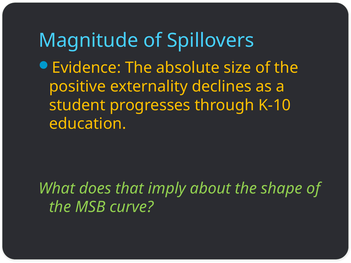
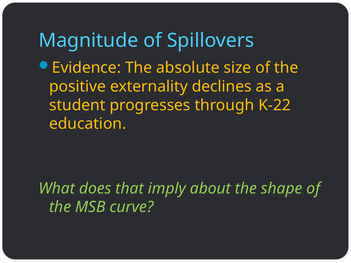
K-10: K-10 -> K-22 (275, 105)
